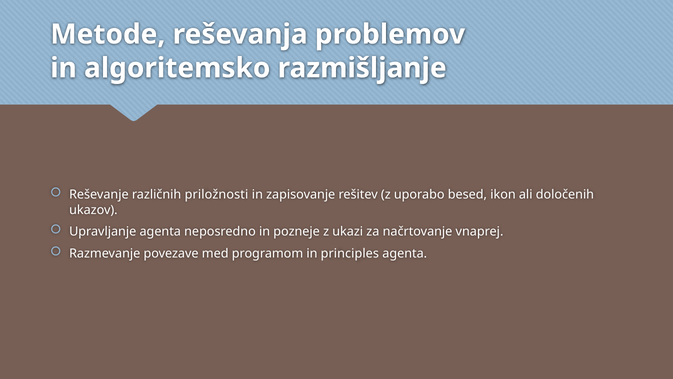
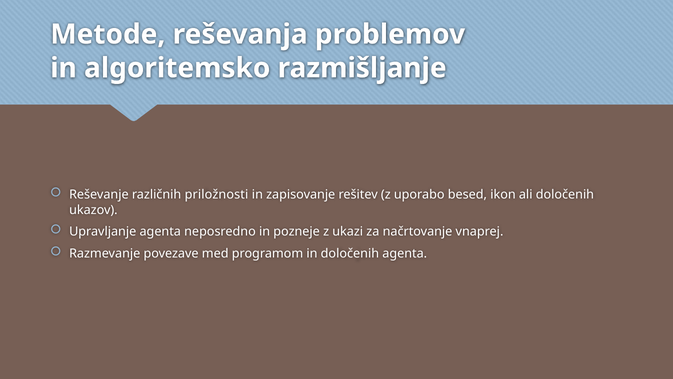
in principles: principles -> določenih (350, 253)
